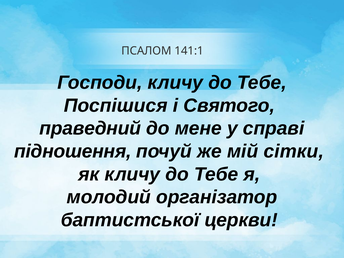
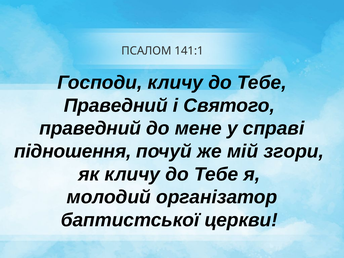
Поспішися: Поспішися -> Праведний (116, 105)
сітки: сітки -> згори (294, 151)
